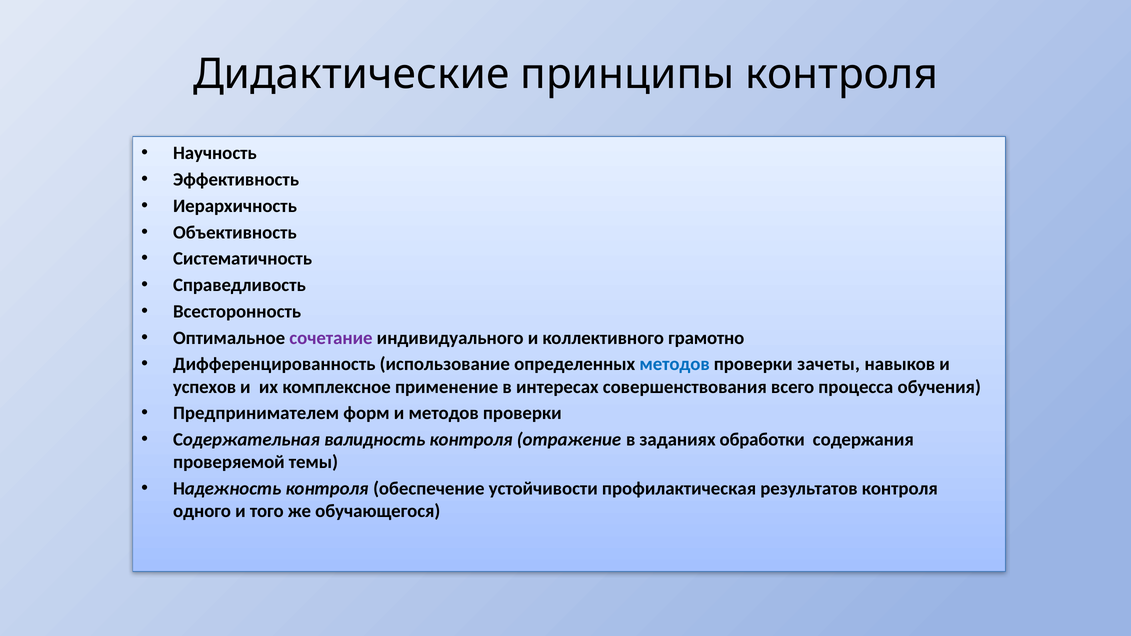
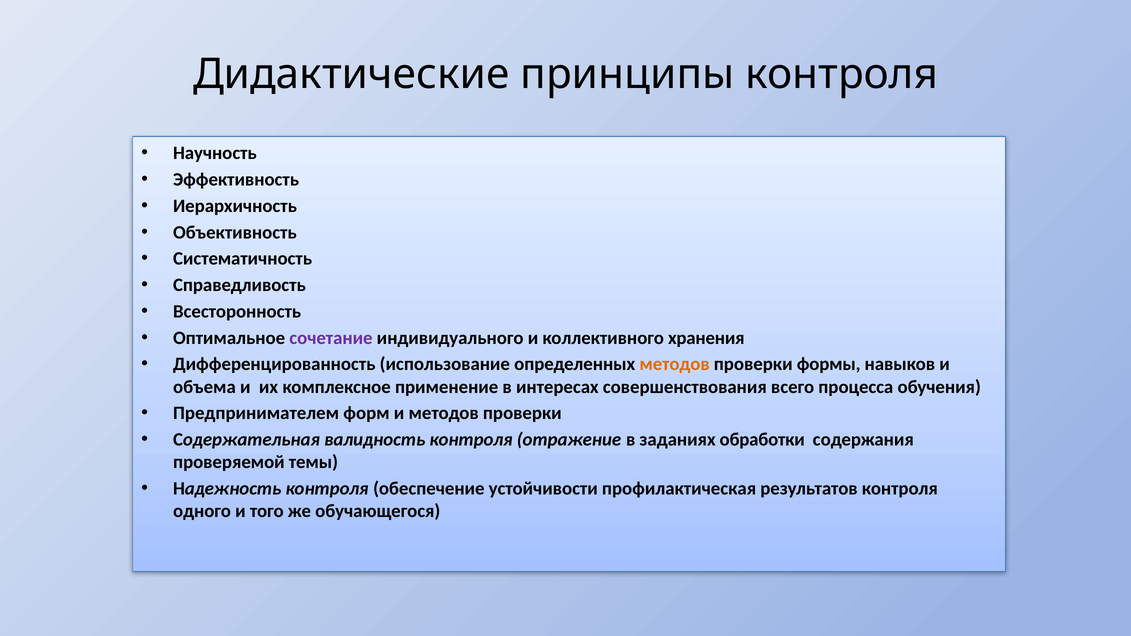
грамотно: грамотно -> хранения (706, 338)
методов colour: blue -> orange (675, 364)
зачеты: зачеты -> формы (829, 364)
успехов: успехов -> объема (204, 387)
